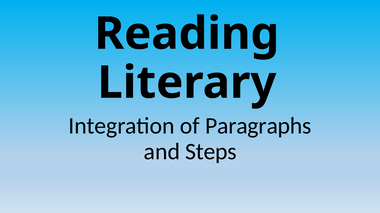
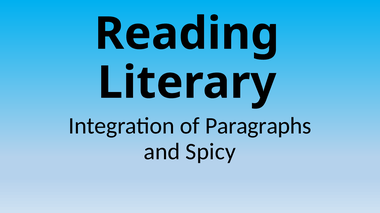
Steps: Steps -> Spicy (211, 152)
